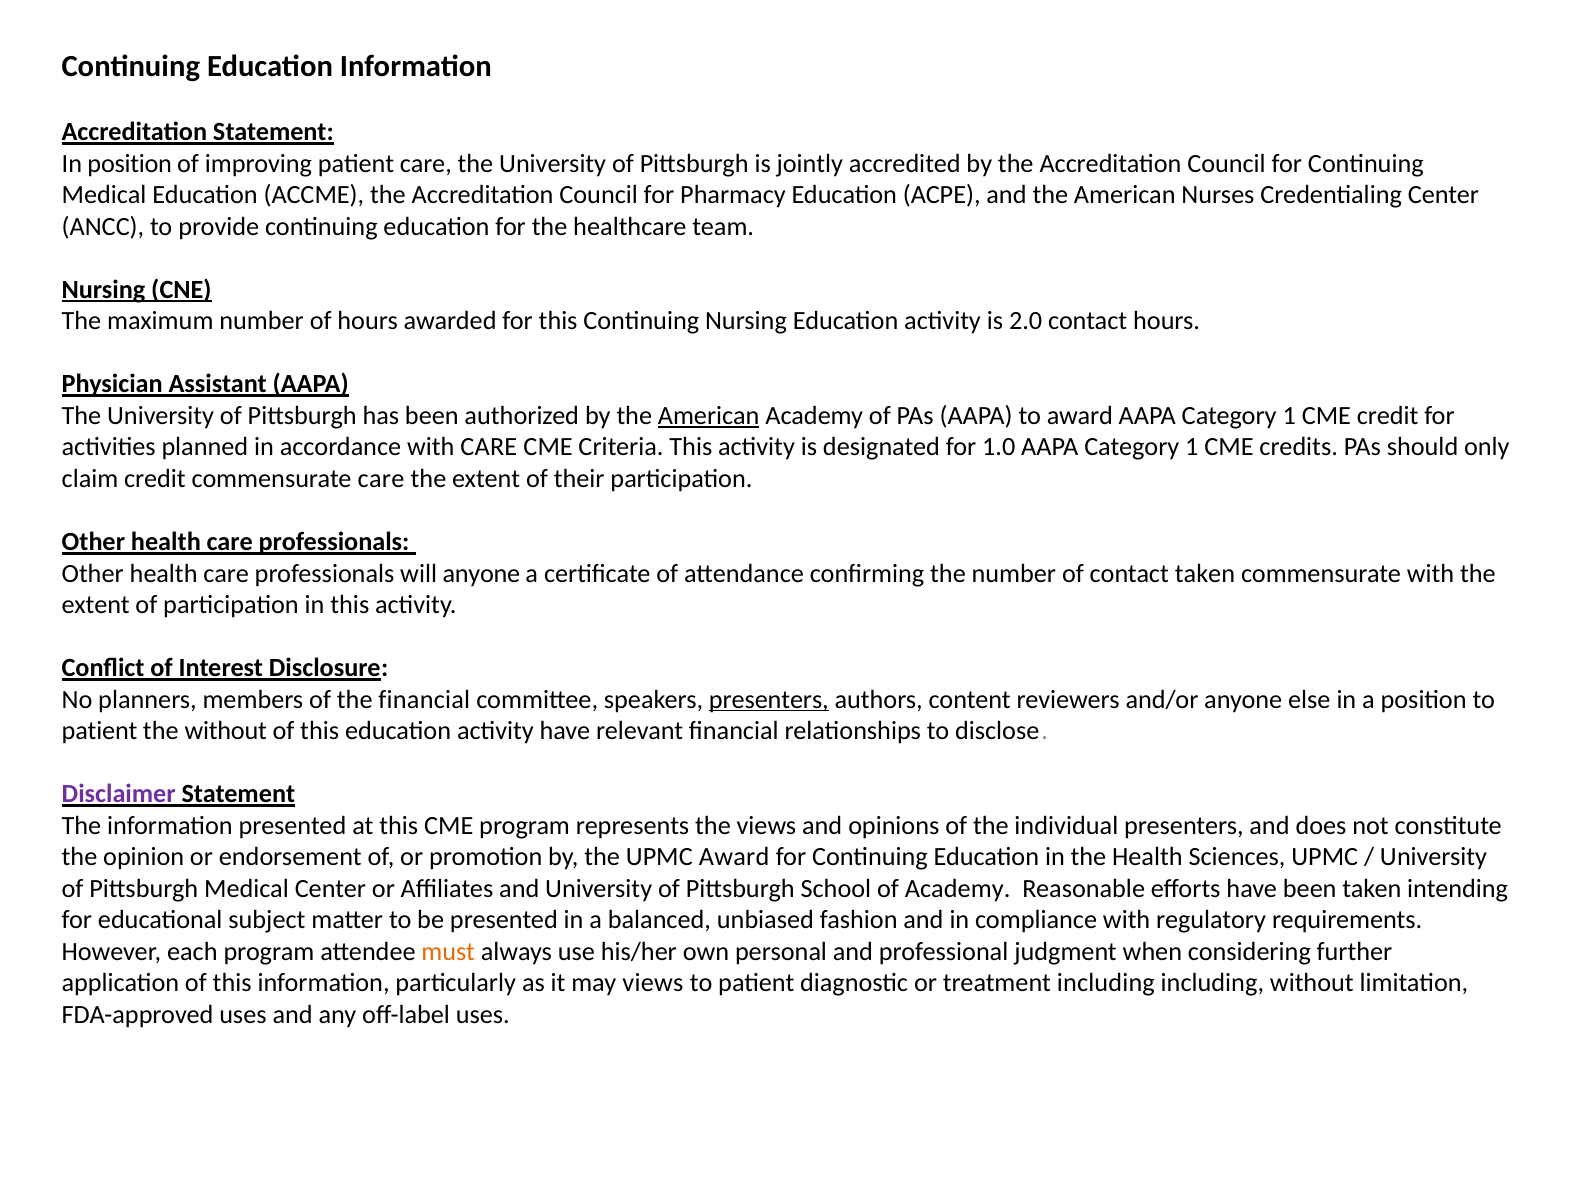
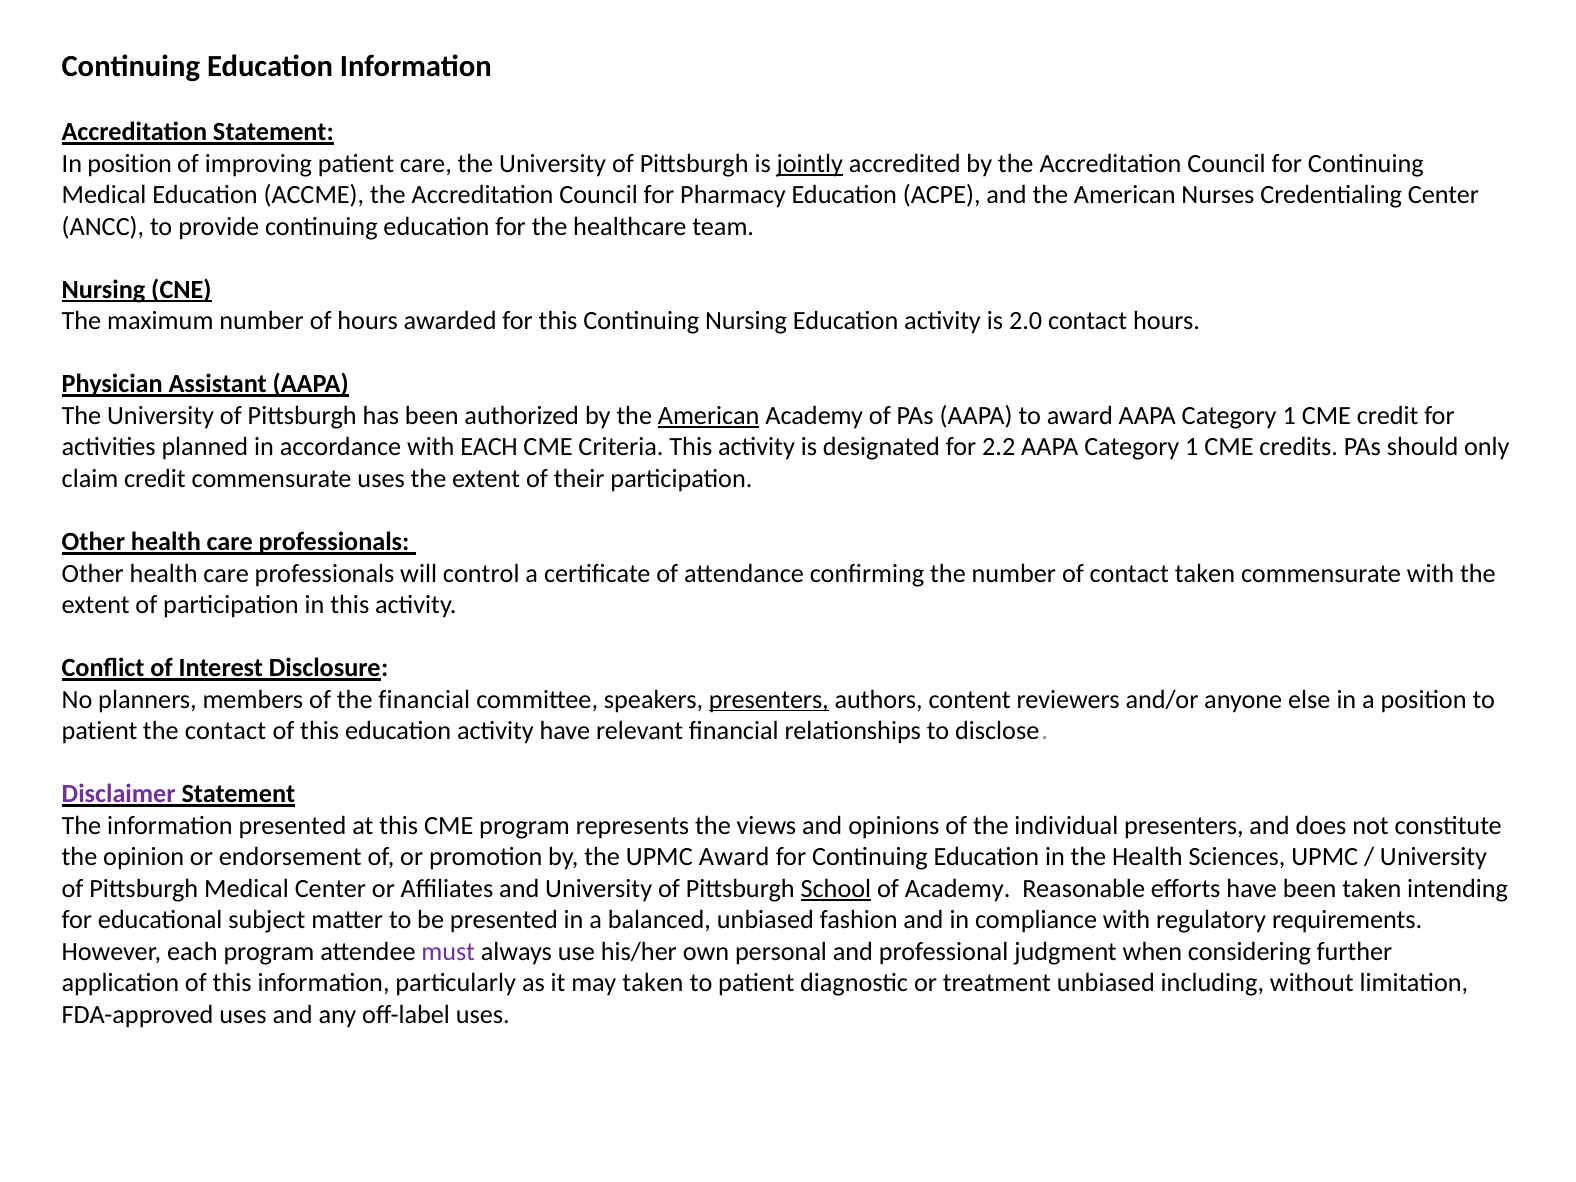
jointly underline: none -> present (810, 164)
with CARE: CARE -> EACH (489, 447)
1.0: 1.0 -> 2.2 (999, 447)
commensurate care: care -> uses (381, 479)
will anyone: anyone -> control (481, 573)
the without: without -> contact (225, 731)
School underline: none -> present (836, 889)
must colour: orange -> purple (448, 952)
may views: views -> taken (653, 983)
treatment including: including -> unbiased (1106, 983)
